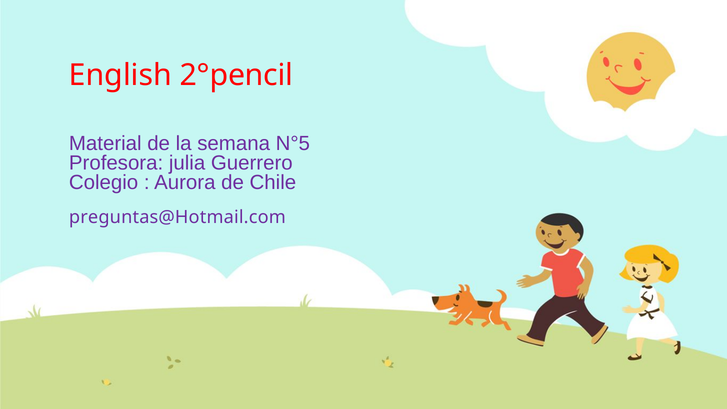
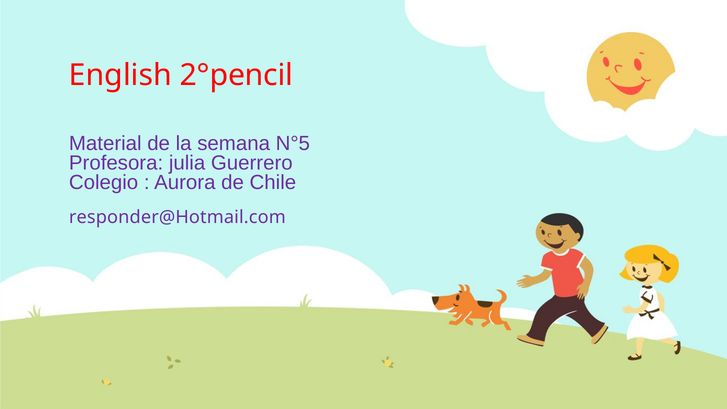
preguntas@Hotmail.com: preguntas@Hotmail.com -> responder@Hotmail.com (177, 217)
